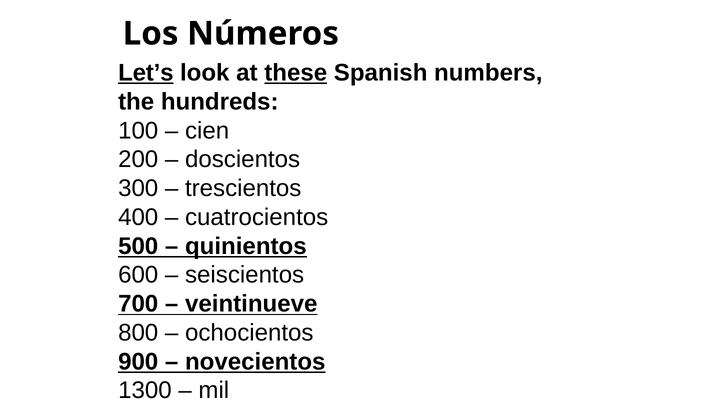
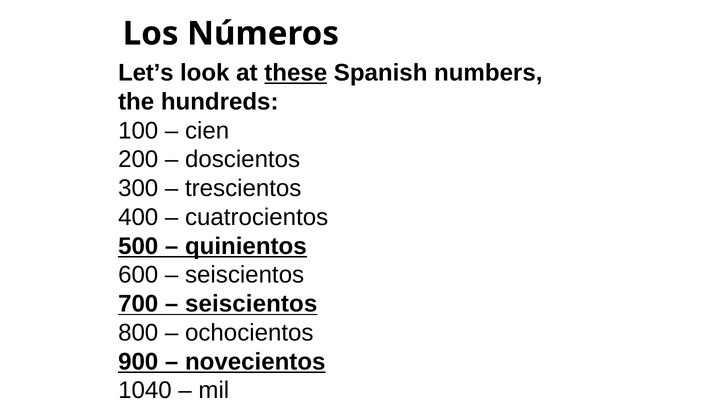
Let’s underline: present -> none (146, 73)
veintinueve: veintinueve -> seiscientos (251, 304)
1300: 1300 -> 1040 (145, 391)
